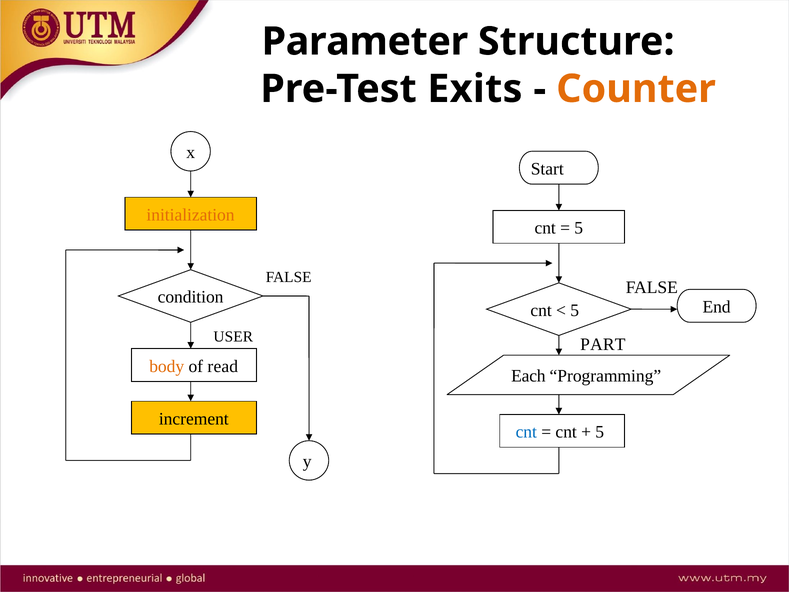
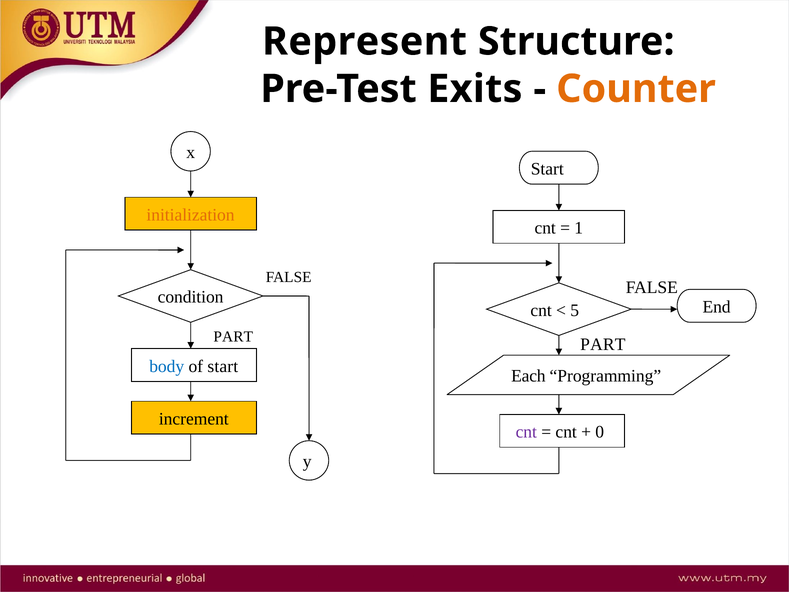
Parameter: Parameter -> Represent (364, 42)
5: 5 -> 1 (579, 228)
USER: USER -> PART (233, 336)
body colour: orange -> blue (167, 366)
of read: read -> start (223, 366)
cnt colour: blue -> purple (526, 432)
5: 5 -> 0 (600, 432)
